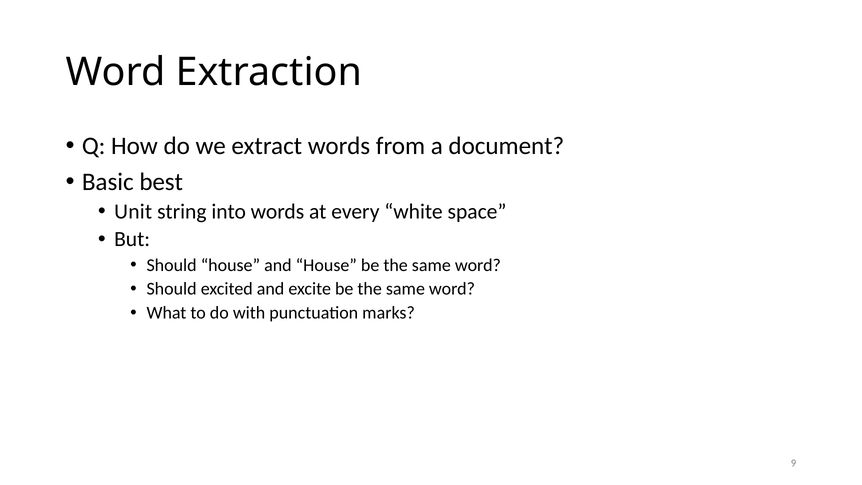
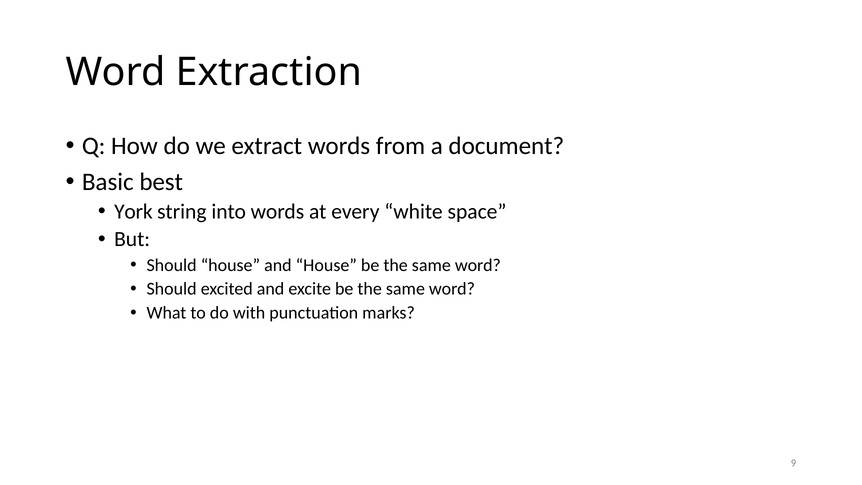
Unit: Unit -> York (133, 211)
